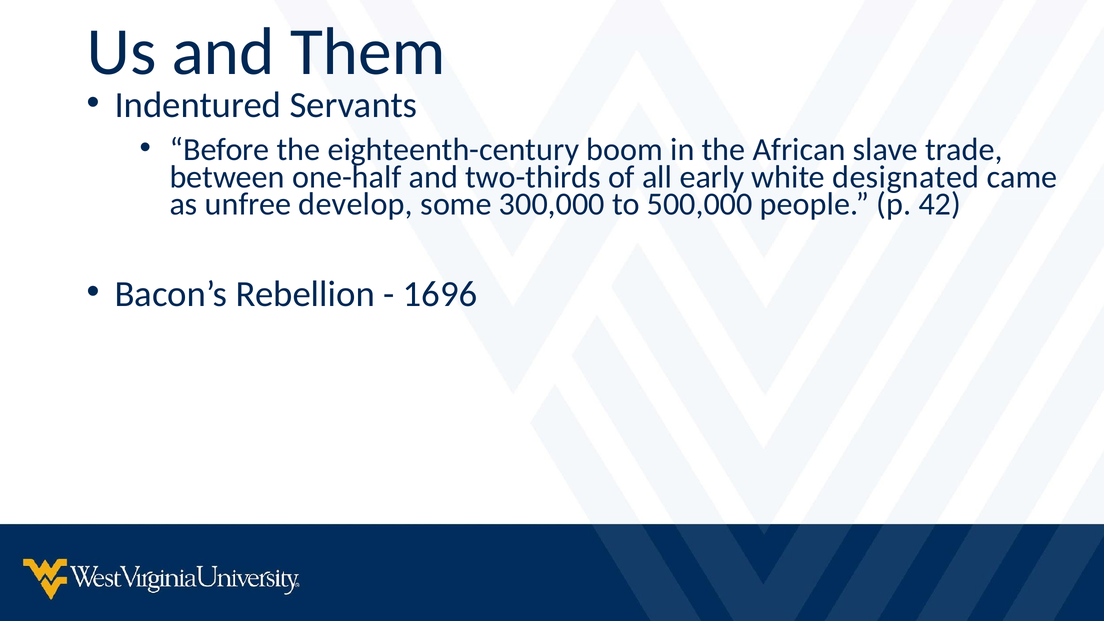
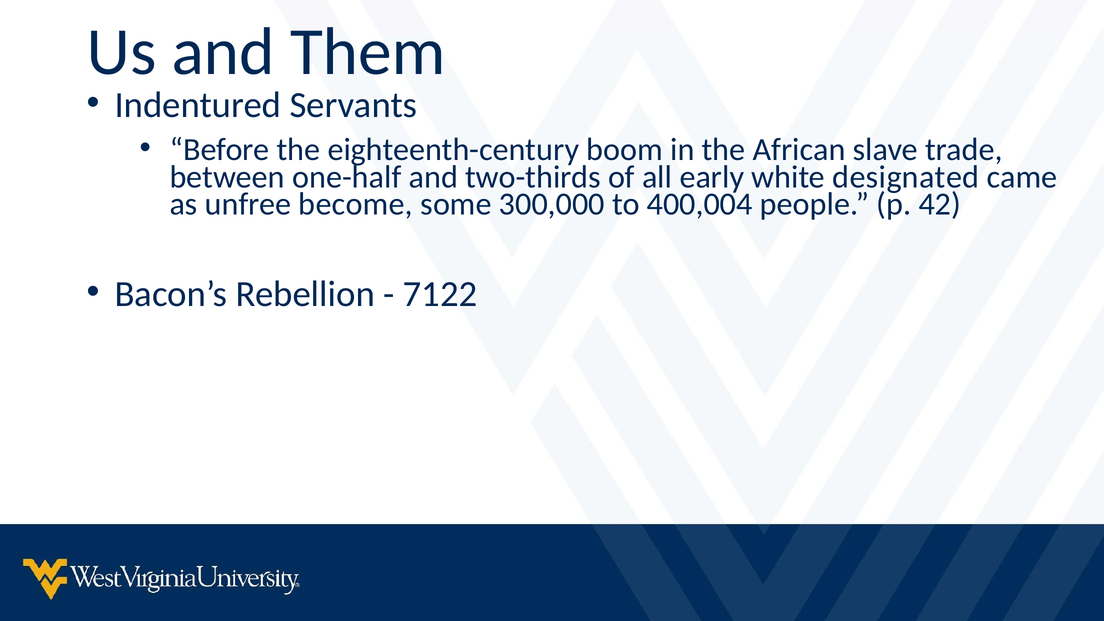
develop: develop -> become (356, 204)
500,000: 500,000 -> 400,004 (700, 204)
1696: 1696 -> 7122 (440, 294)
